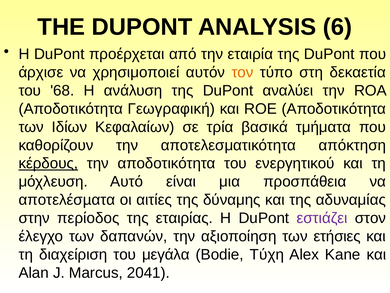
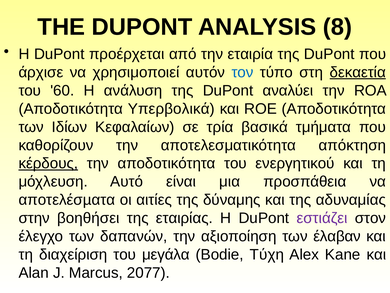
6: 6 -> 8 (338, 27)
τον colour: orange -> blue (242, 72)
δεκαετία underline: none -> present (358, 72)
68: 68 -> 60 (62, 90)
Γεωγραφική: Γεωγραφική -> Υπερβολικά (171, 109)
περίοδος: περίοδος -> βοηθήσει (88, 218)
ετήσιες: ετήσιες -> έλαβαν (337, 236)
2041: 2041 -> 2077 (148, 272)
